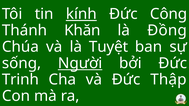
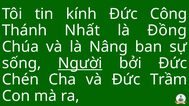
kính underline: present -> none (81, 14)
Khăn: Khăn -> Nhất (82, 30)
Tuyệt: Tuyệt -> Nâng (109, 47)
Trinh: Trinh -> Chén (20, 80)
Thập: Thập -> Trầm (169, 80)
